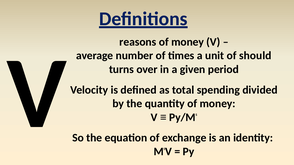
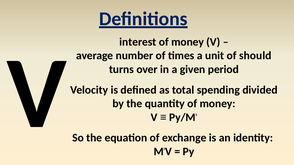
reasons: reasons -> interest (138, 42)
